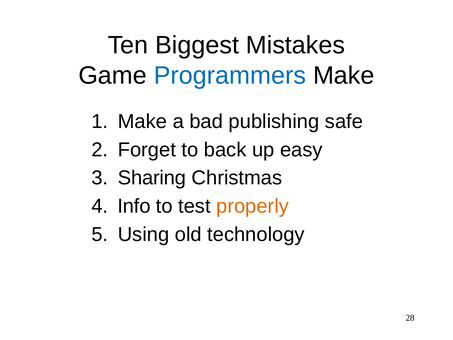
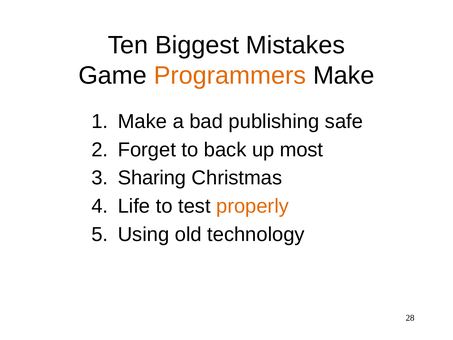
Programmers colour: blue -> orange (230, 75)
easy: easy -> most (301, 150)
Info: Info -> Life (134, 206)
